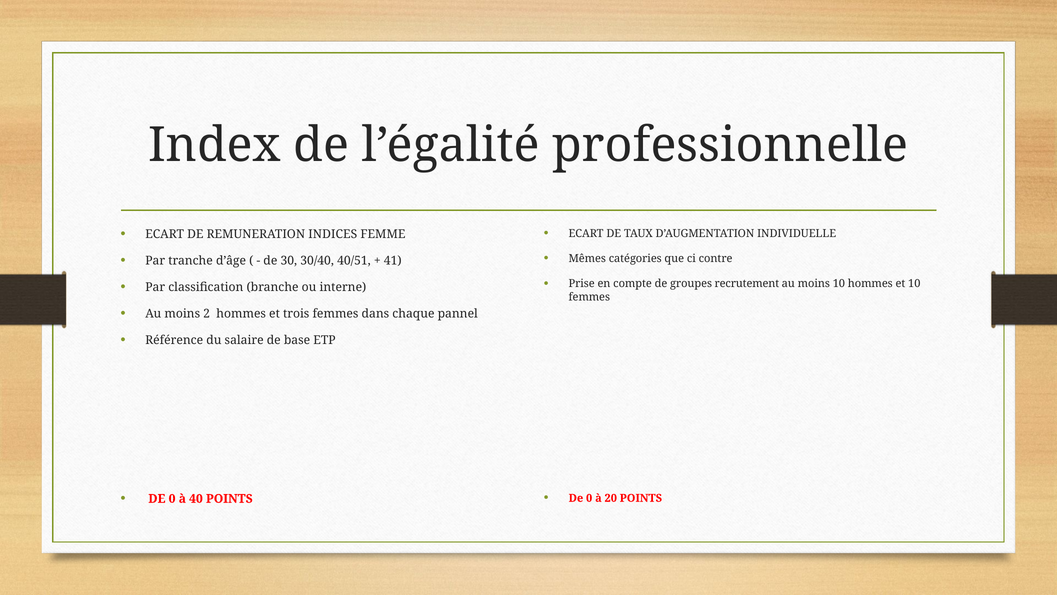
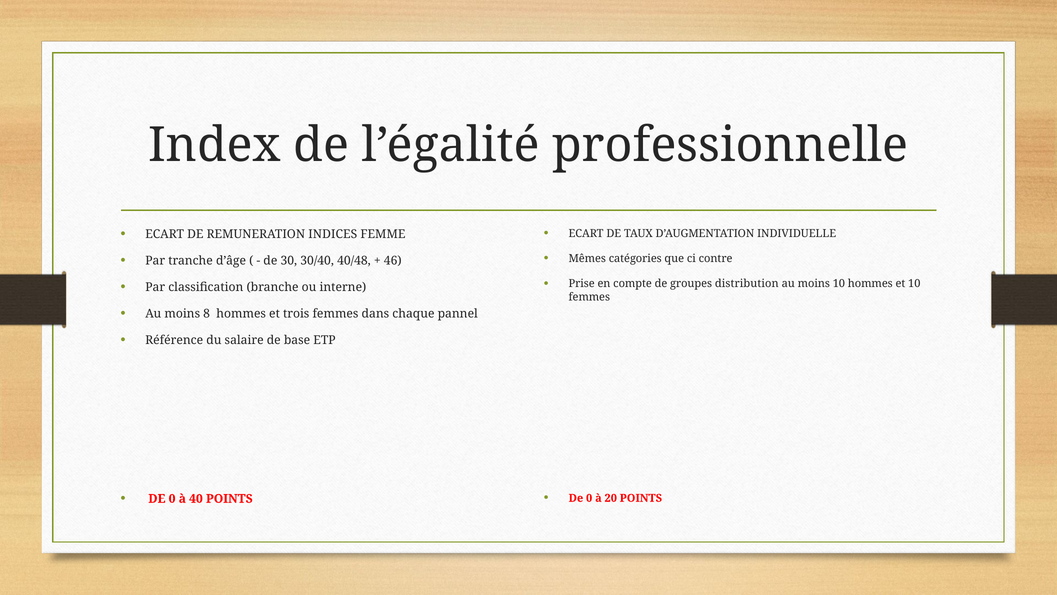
40/51: 40/51 -> 40/48 (354, 260)
41: 41 -> 46 (393, 260)
recrutement: recrutement -> distribution (747, 284)
2: 2 -> 8 (207, 313)
